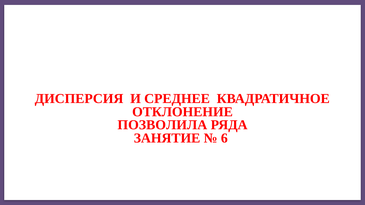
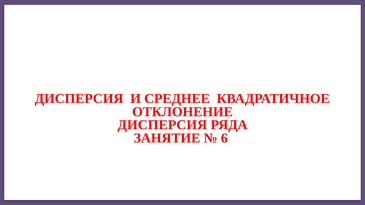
ПОЗВОЛИЛА: ПОЗВОЛИЛА -> ДИСПЕРСИЯ (162, 125)
